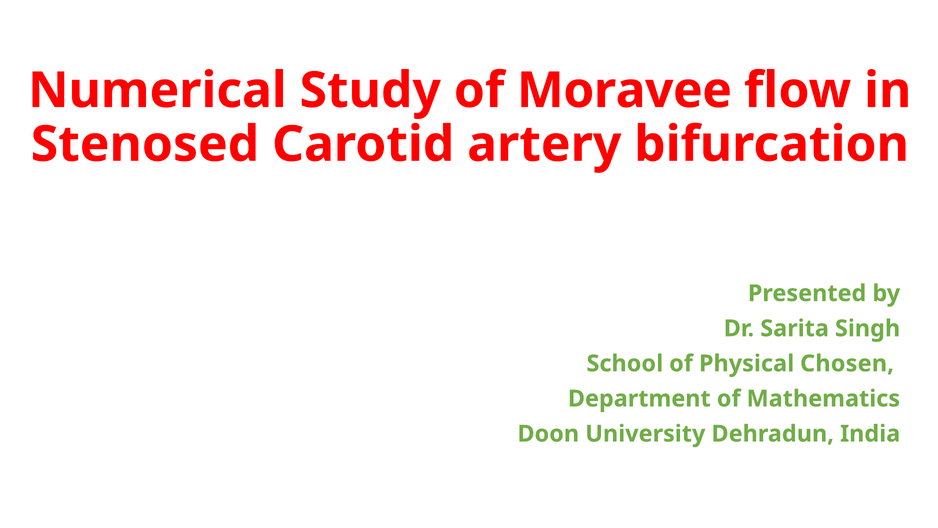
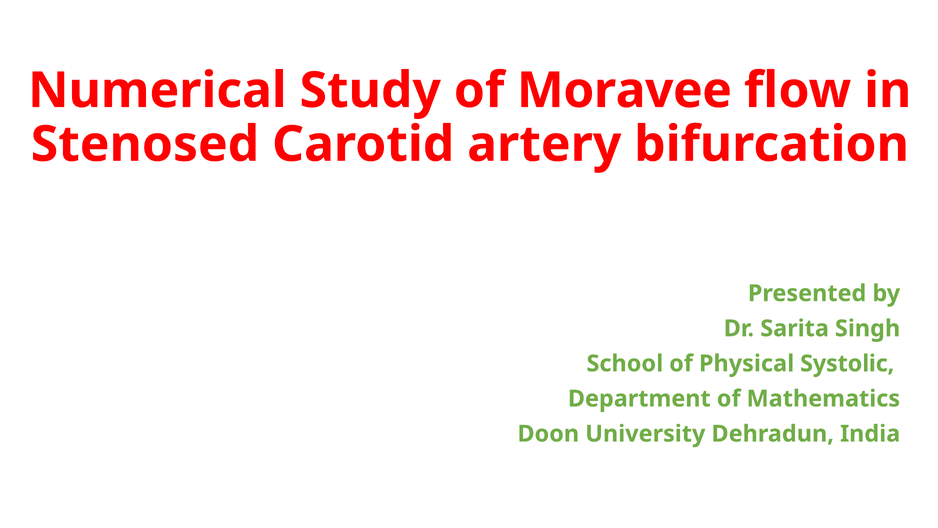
Chosen: Chosen -> Systolic (847, 363)
